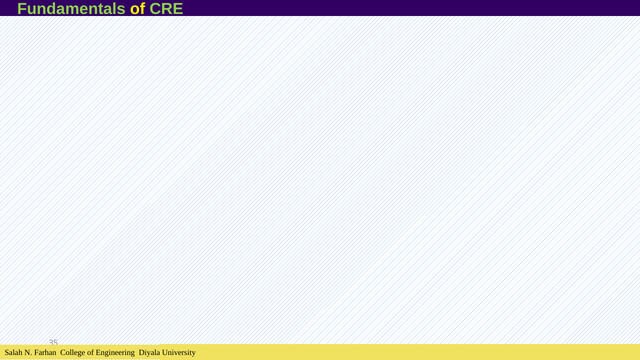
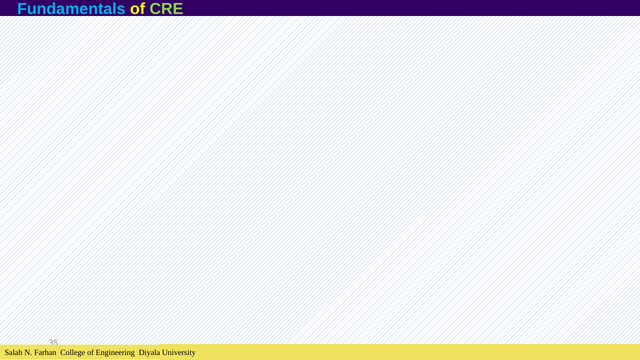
Fundamentals colour: light green -> light blue (71, 9)
